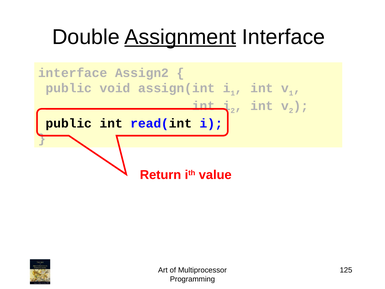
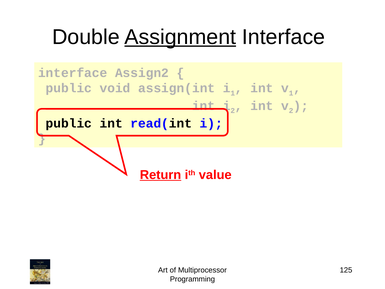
Return underline: none -> present (160, 175)
